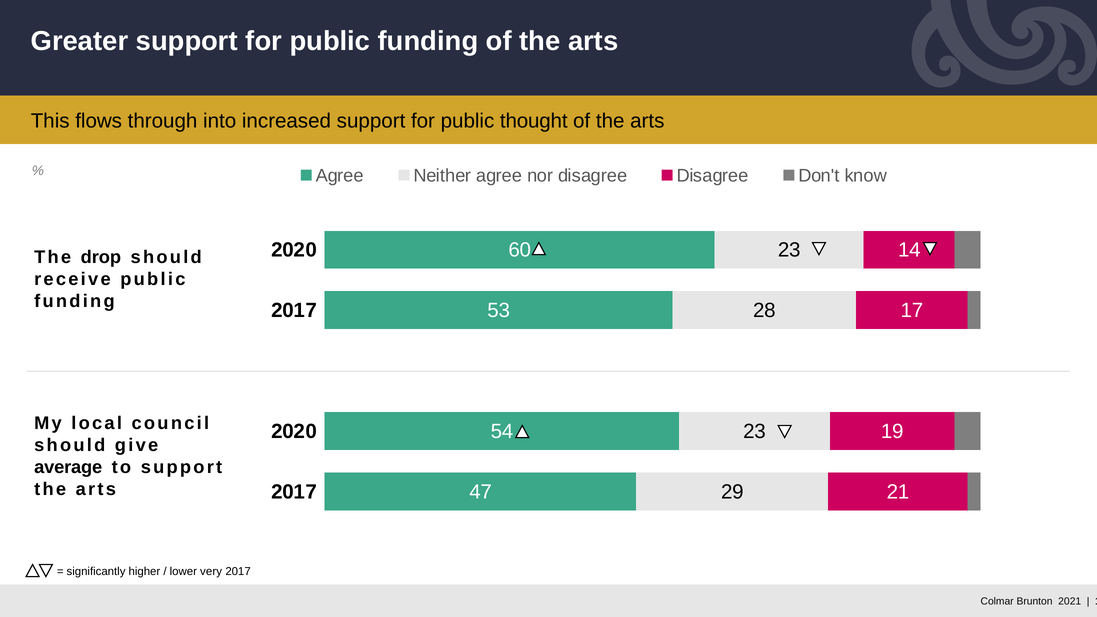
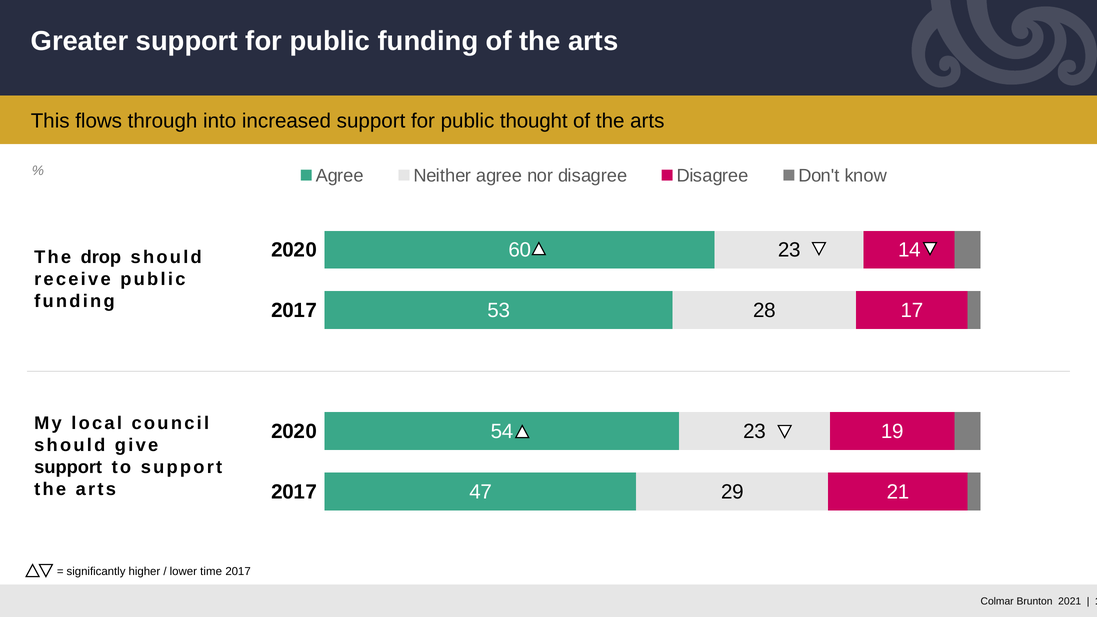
average: average -> support (68, 467)
very: very -> time (211, 571)
